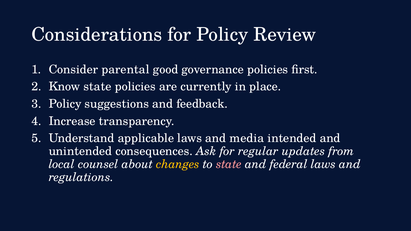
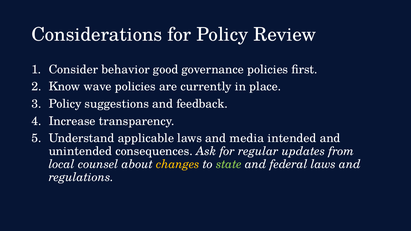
parental: parental -> behavior (126, 69)
Know state: state -> wave (98, 87)
state colour: pink -> light green (229, 164)
